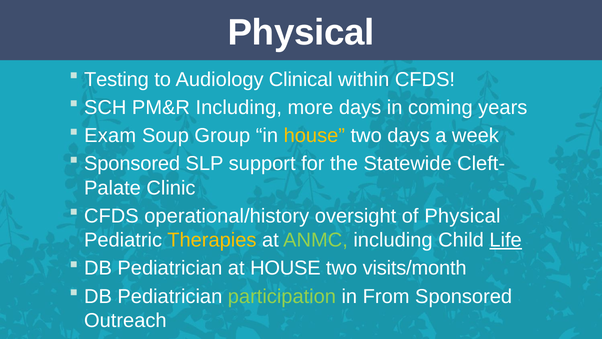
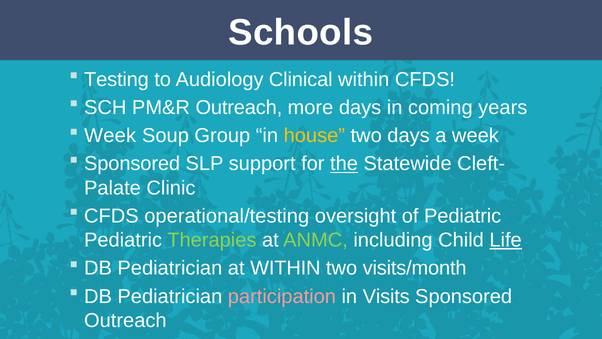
Physical: Physical -> Schools (301, 33)
PM&R Including: Including -> Outreach (239, 108)
Exam: Exam -> Week (110, 136)
the underline: none -> present (344, 164)
operational/history: operational/history -> operational/testing (227, 216)
of Physical: Physical -> Pediatric (463, 216)
Therapies colour: yellow -> light green (212, 240)
at HOUSE: HOUSE -> WITHIN (285, 268)
participation colour: light green -> pink (282, 296)
From: From -> Visits (386, 296)
